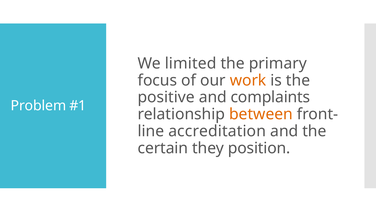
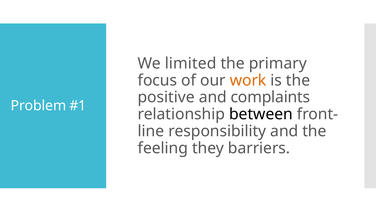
between colour: orange -> black (261, 114)
accreditation: accreditation -> responsibility (217, 131)
certain: certain -> feeling (163, 148)
position: position -> barriers (259, 148)
